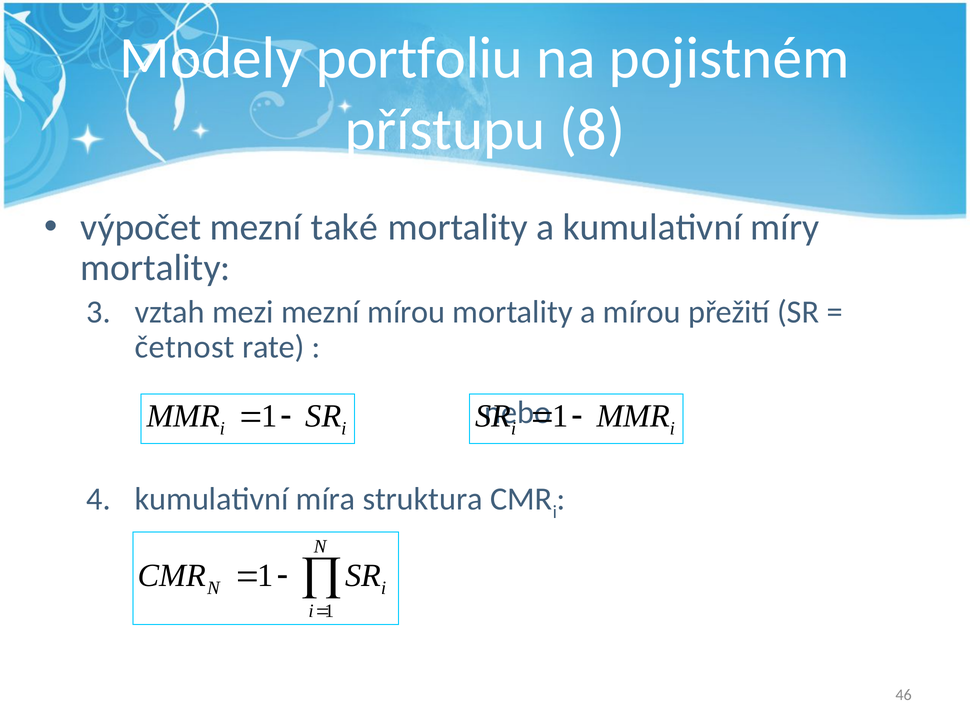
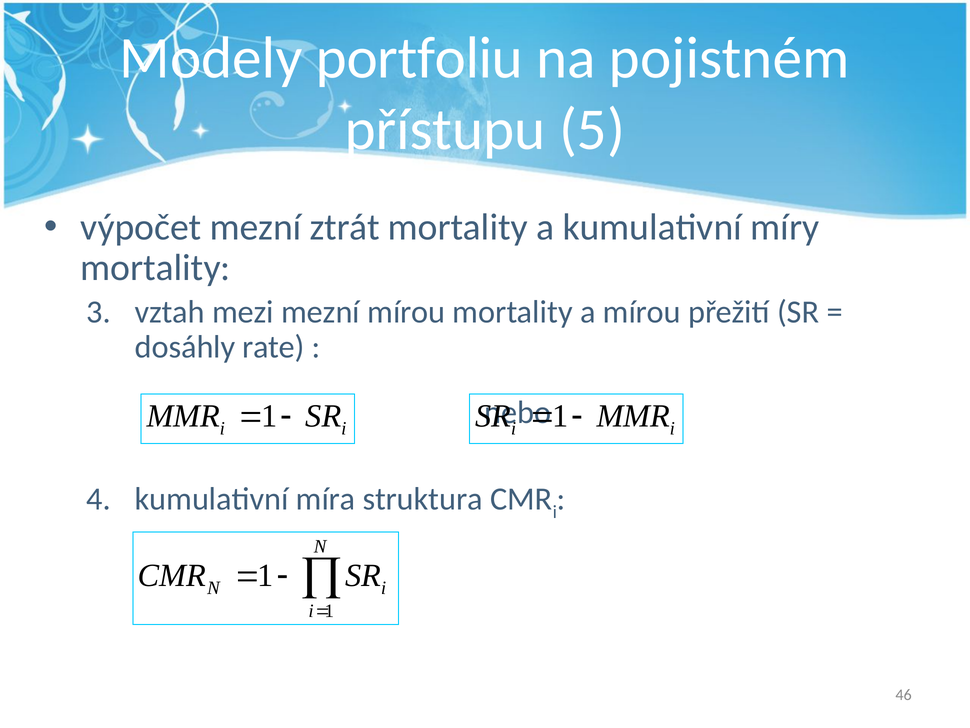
8: 8 -> 5 (592, 129)
také: také -> ztrát (345, 227)
četnost: četnost -> dosáhly (185, 347)
